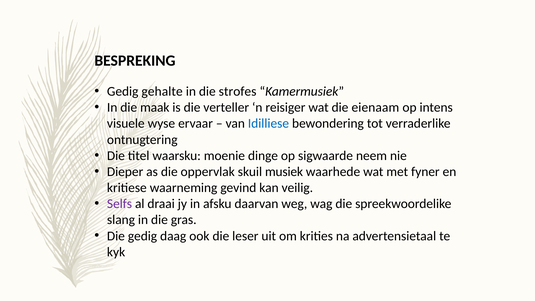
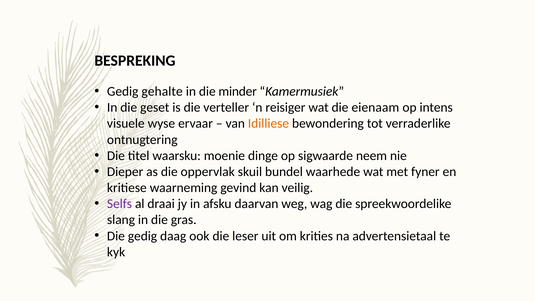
strofes: strofes -> minder (238, 91)
maak: maak -> geset (155, 107)
Idilliese colour: blue -> orange (268, 124)
musiek: musiek -> bundel (284, 172)
